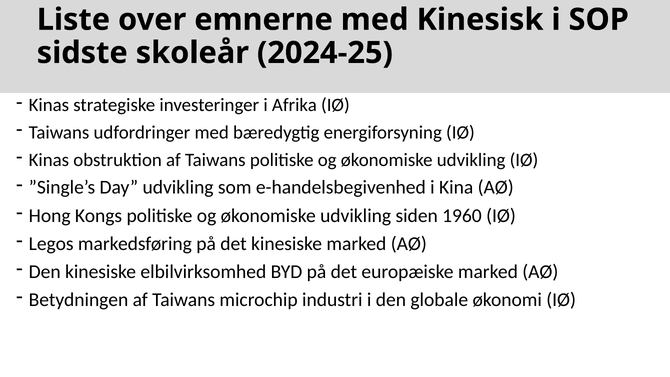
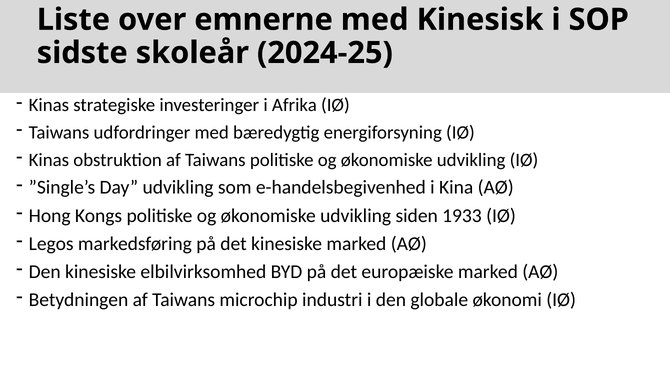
1960: 1960 -> 1933 (462, 215)
